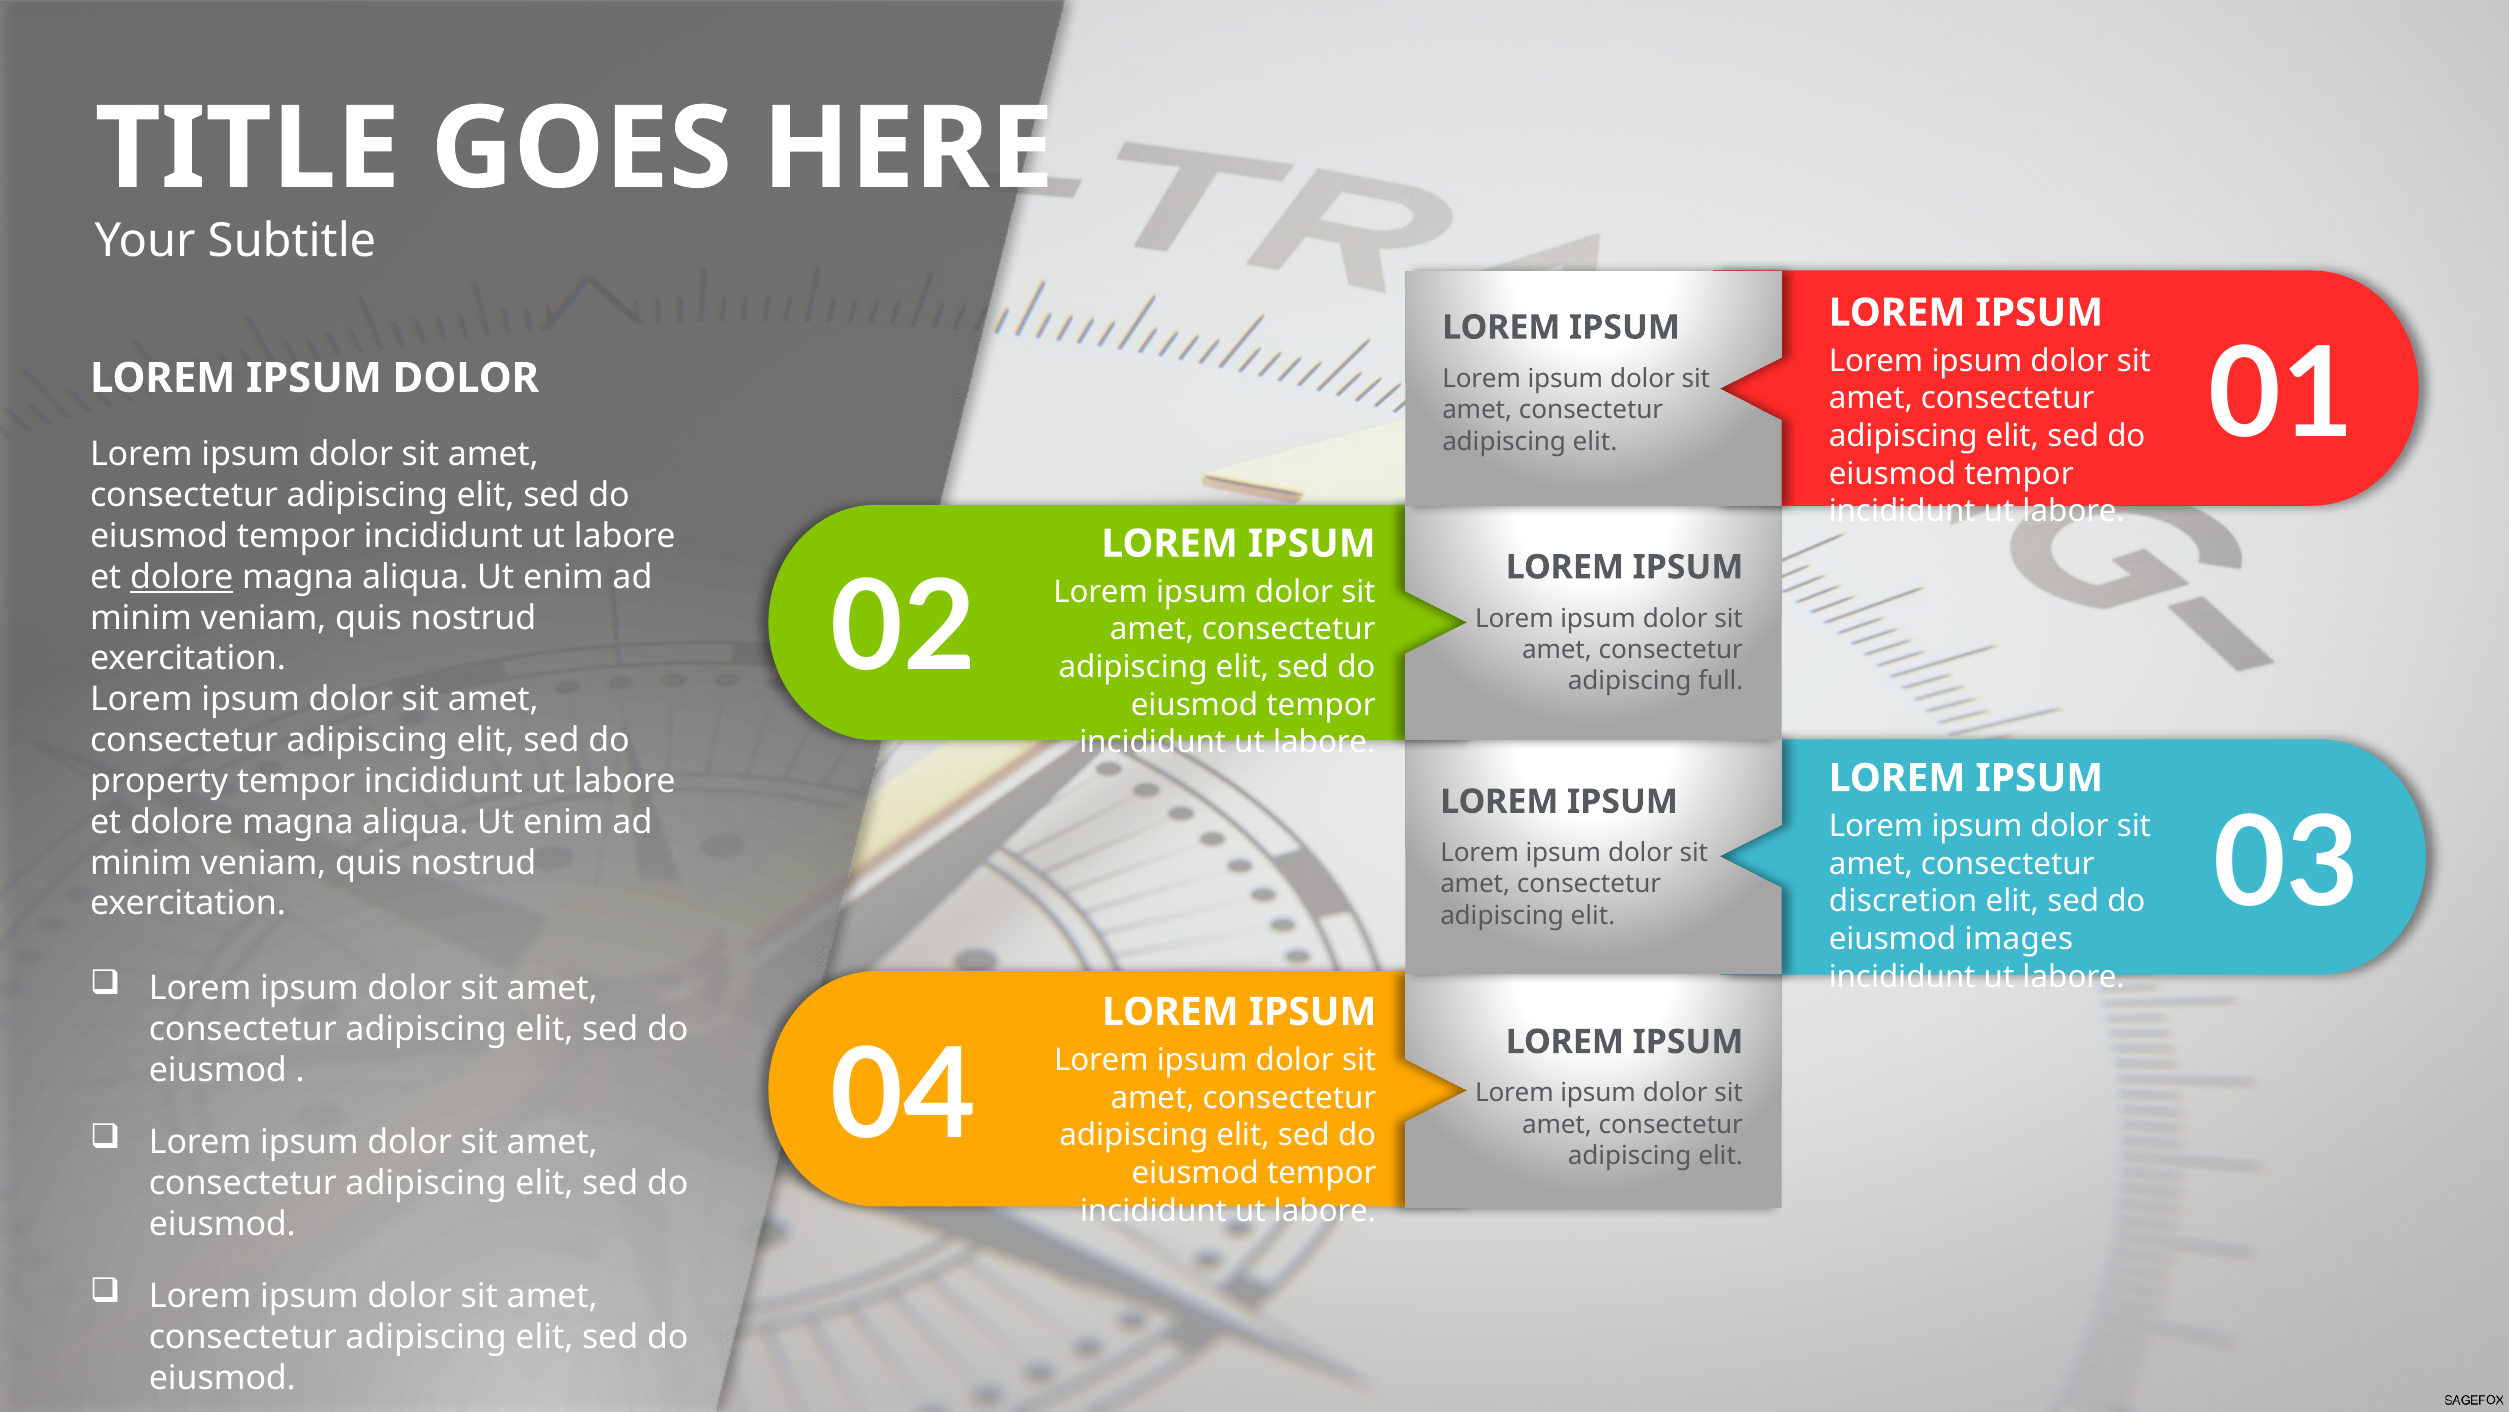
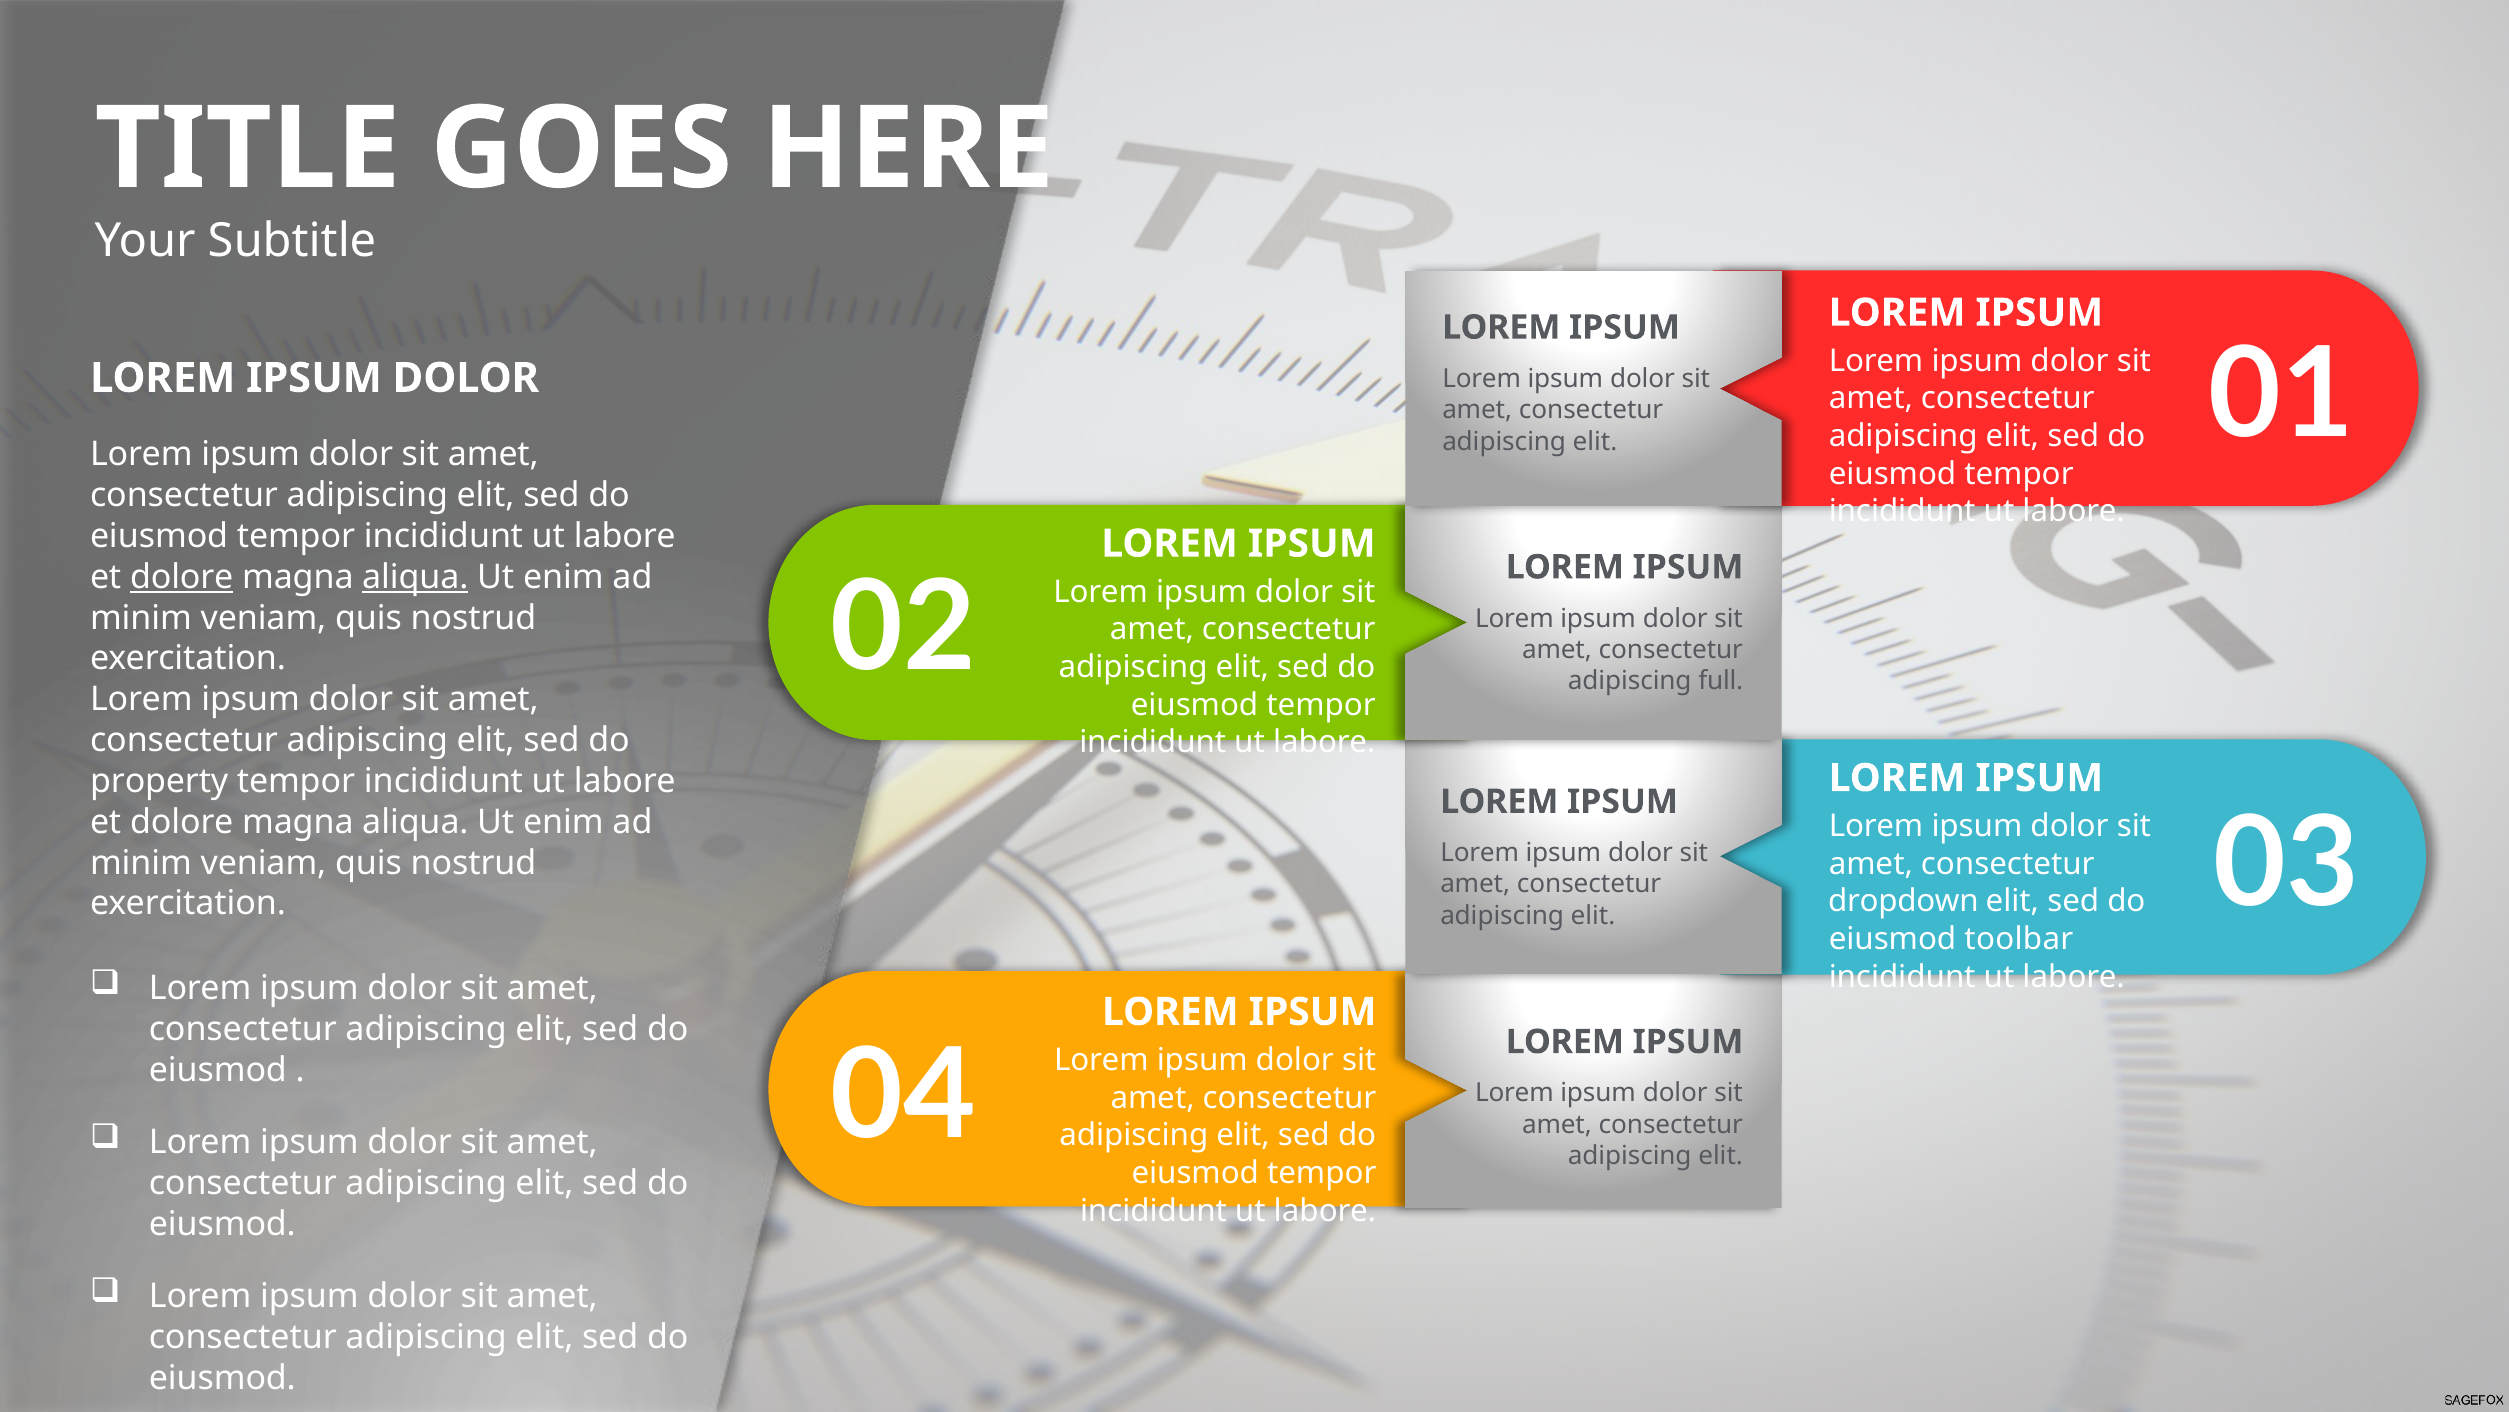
aliqua underline: none -> present (415, 577)
discretion: discretion -> dropdown (1903, 901)
images: images -> toolbar (2019, 939)
